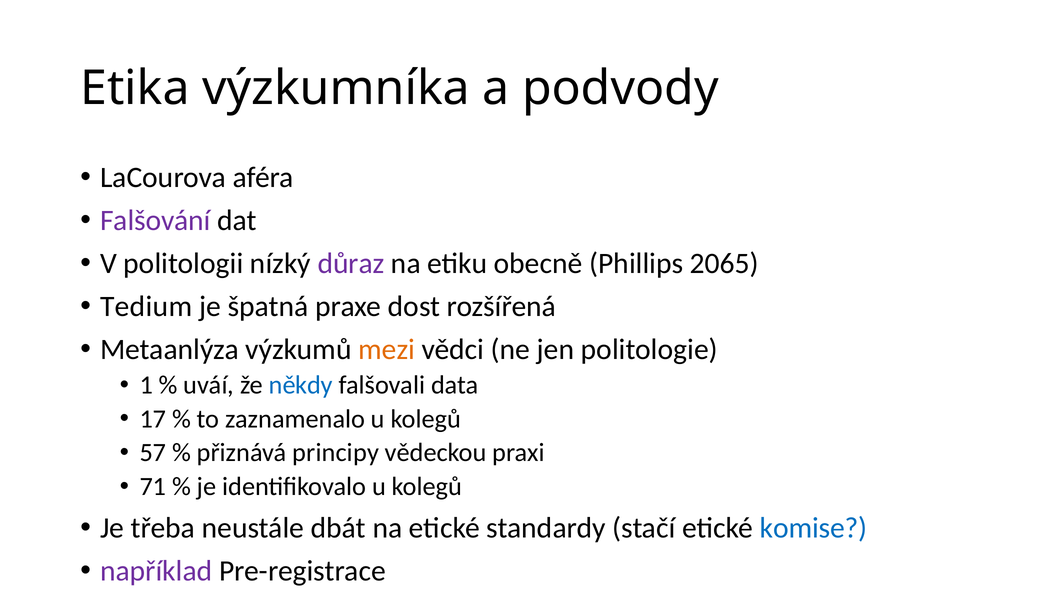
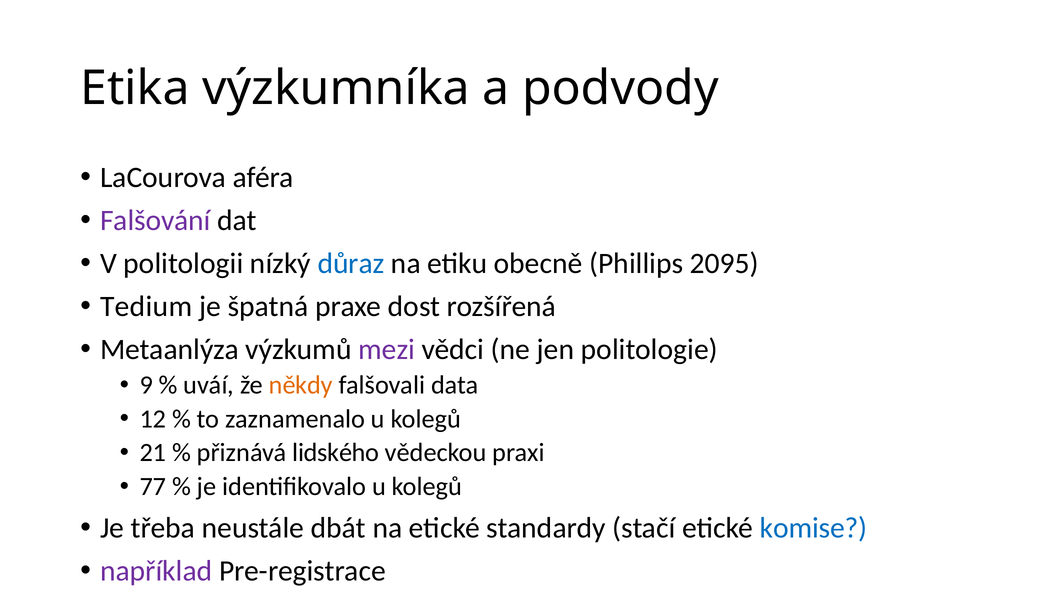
důraz colour: purple -> blue (351, 263)
2065: 2065 -> 2095 (724, 263)
mezi colour: orange -> purple (387, 349)
1: 1 -> 9 (146, 385)
někdy colour: blue -> orange (301, 385)
17: 17 -> 12 (153, 419)
57: 57 -> 21 (153, 453)
principy: principy -> lidského (336, 453)
71: 71 -> 77 (153, 487)
